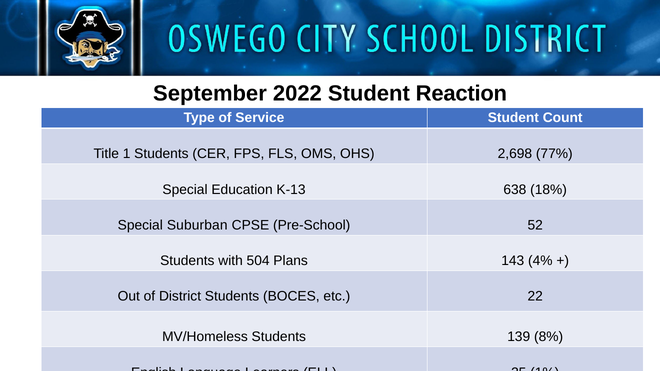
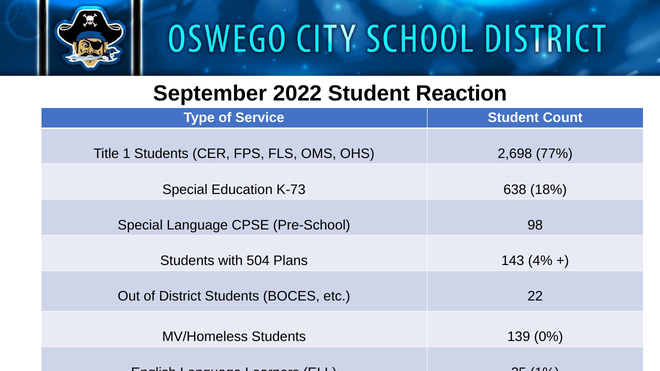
K-13: K-13 -> K-73 (291, 190)
Special Suburban: Suburban -> Language (197, 225)
52: 52 -> 98 (535, 225)
8%: 8% -> 0% (549, 337)
